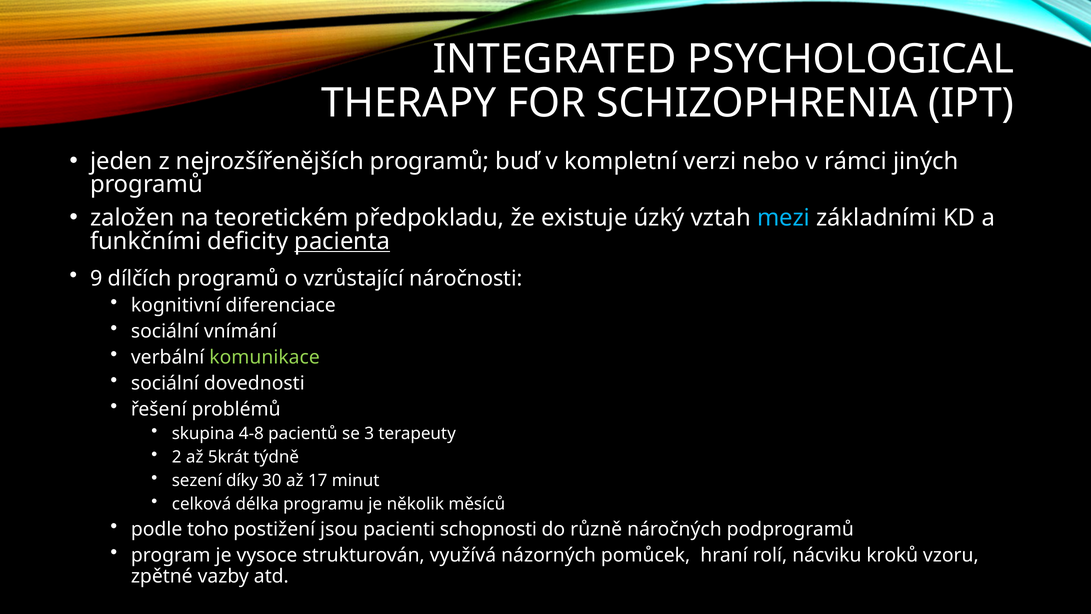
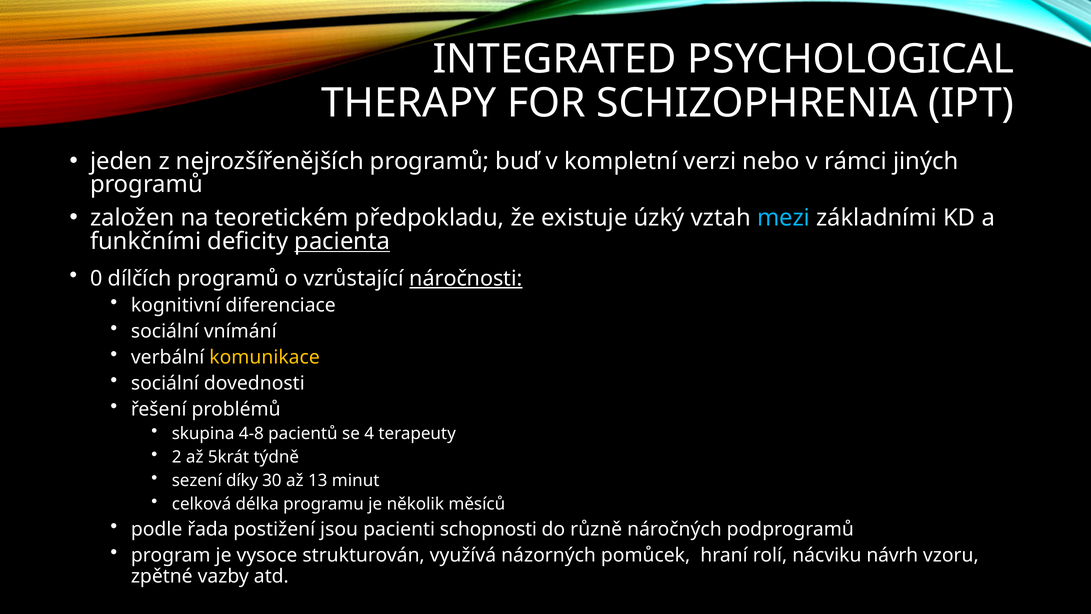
9: 9 -> 0 (96, 278)
náročnosti underline: none -> present (466, 278)
komunikace colour: light green -> yellow (265, 357)
3: 3 -> 4 (369, 433)
17: 17 -> 13 (318, 481)
toho: toho -> řada (208, 529)
kroků: kroků -> návrh (892, 555)
